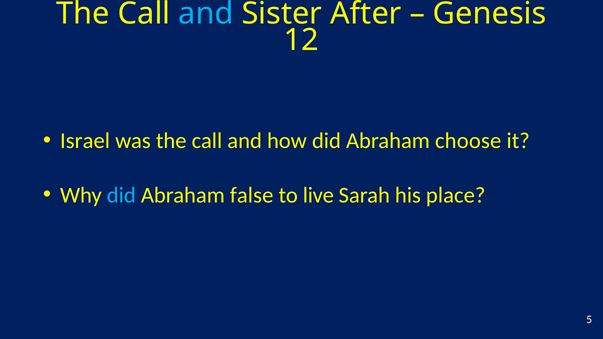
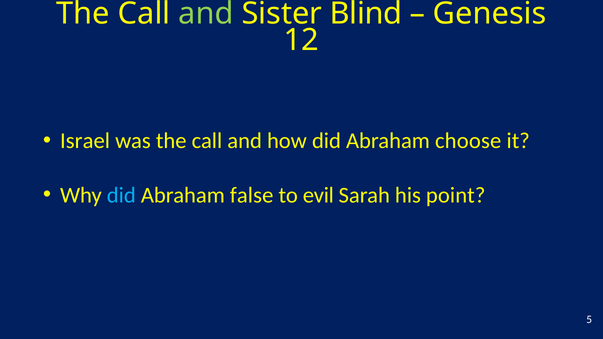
and colour: light blue -> light green (206, 13)
After: After -> Blind (366, 13)
live: live -> evil (318, 195)
place: place -> point (456, 195)
